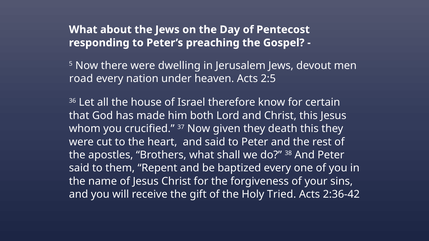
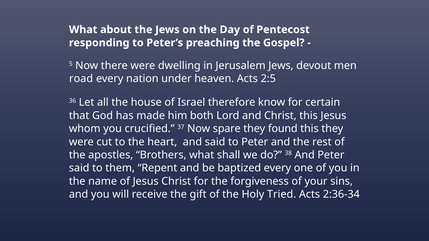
given: given -> spare (227, 129)
death: death -> found (283, 129)
2:36-42: 2:36-42 -> 2:36-34 (341, 195)
